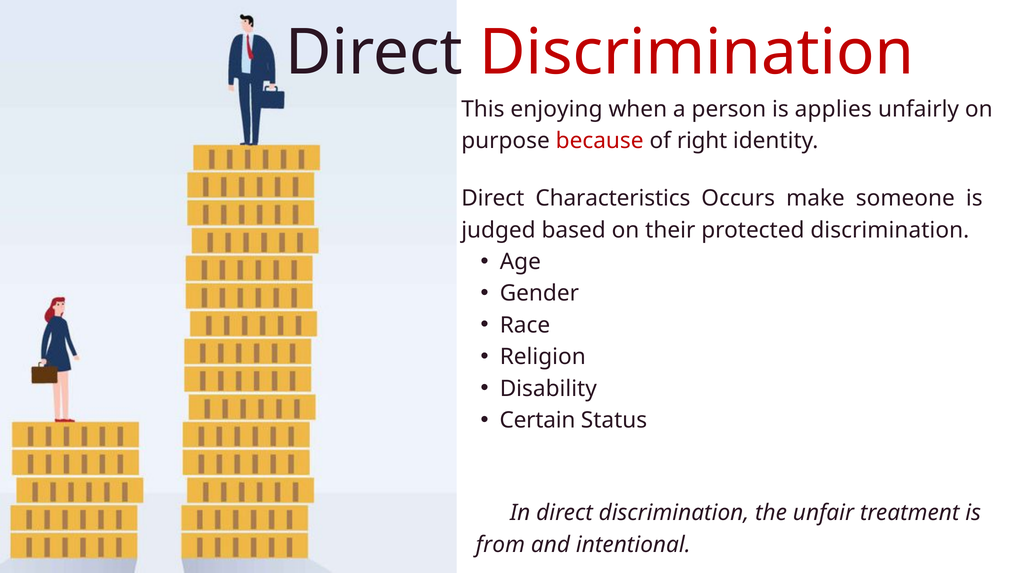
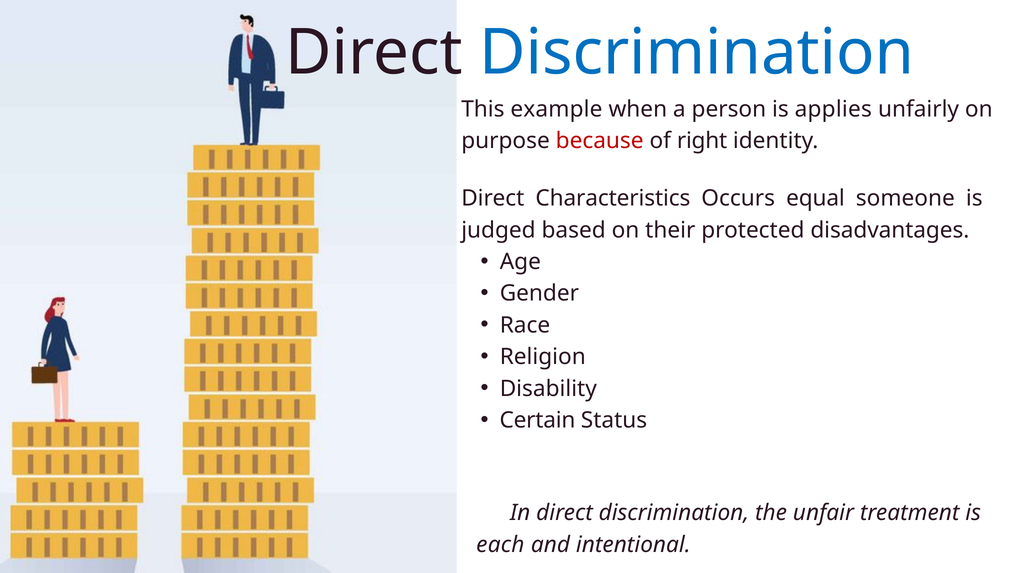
Discrimination colour: red -> blue (697, 53)
enjoying: enjoying -> example (556, 109)
make: make -> equal (815, 199)
protected discrimination: discrimination -> disadvantages (890, 230)
from: from -> each (500, 545)
